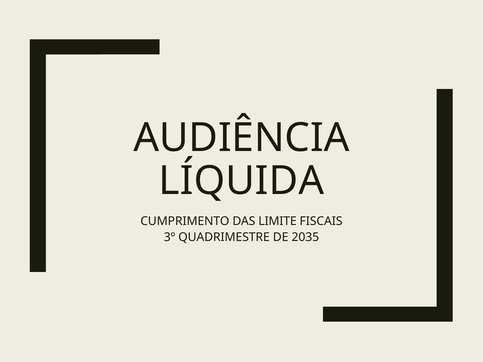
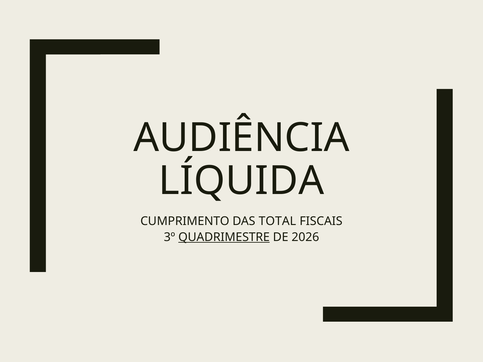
LIMITE: LIMITE -> TOTAL (277, 221)
QUADRIMESTRE underline: none -> present (224, 237)
2035: 2035 -> 2026 (305, 237)
